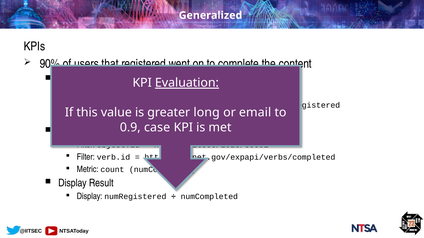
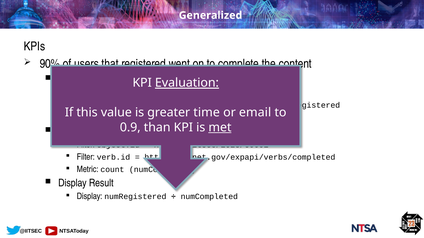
long: long -> time (207, 113)
case: case -> than (157, 128)
met underline: none -> present (220, 128)
